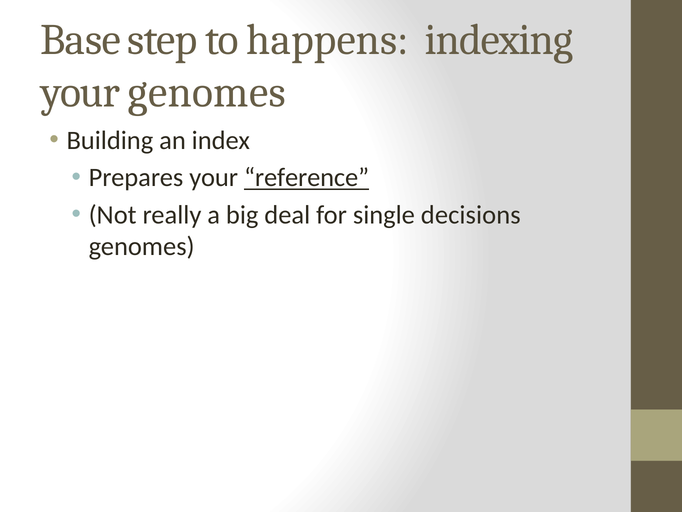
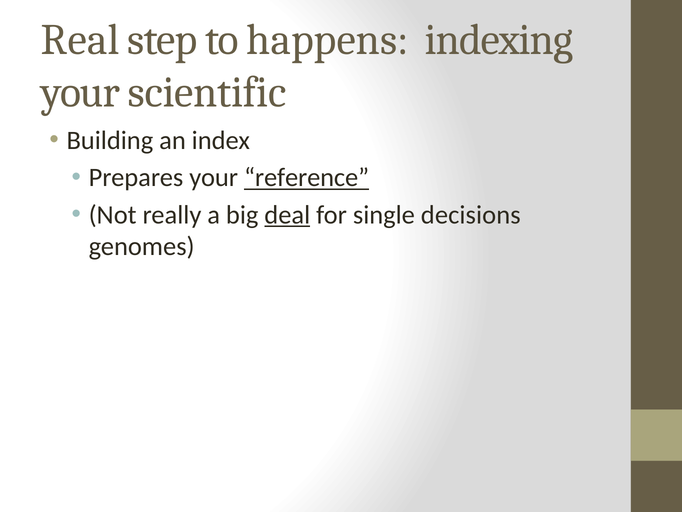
Base: Base -> Real (80, 40)
your genomes: genomes -> scientific (207, 92)
deal underline: none -> present (287, 215)
